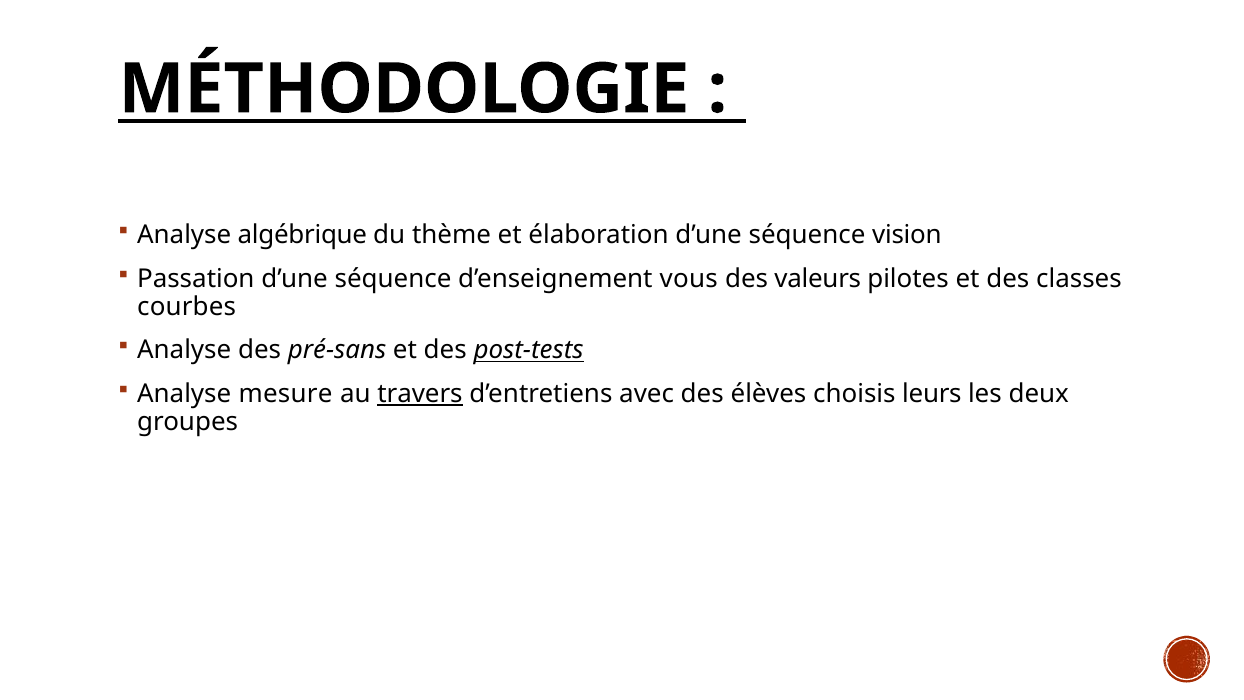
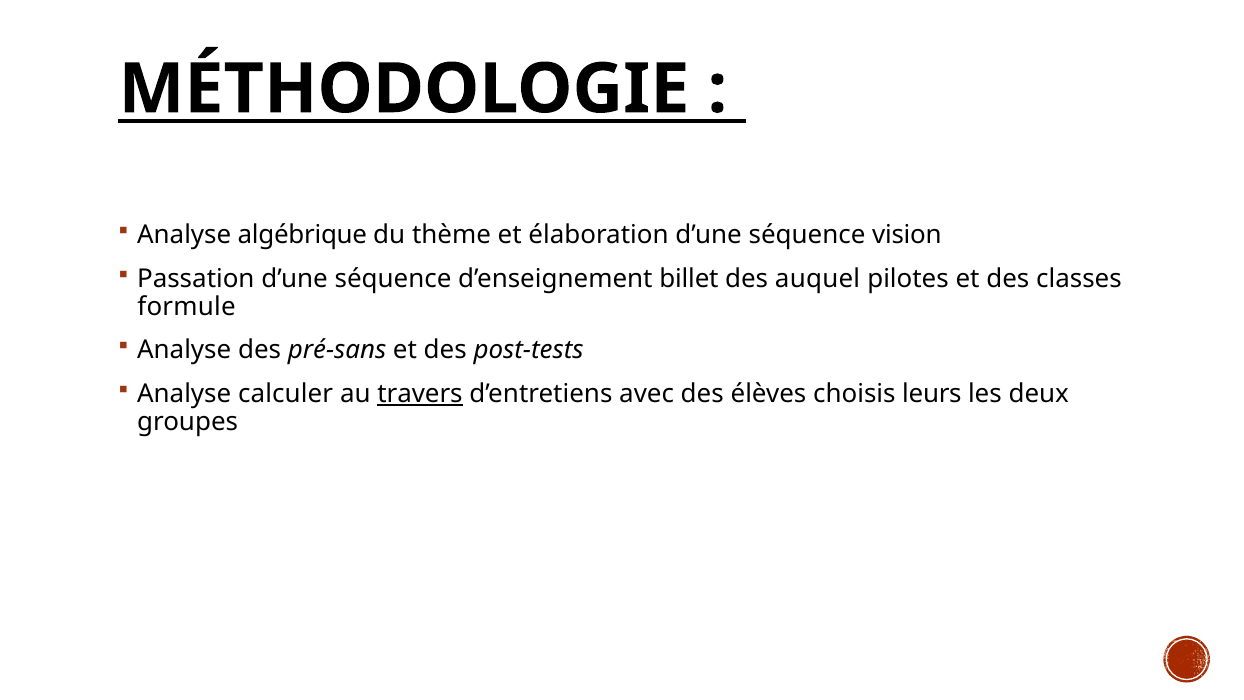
vous: vous -> billet (689, 279)
valeurs: valeurs -> auquel (818, 279)
courbes: courbes -> formule (187, 306)
post-tests underline: present -> none (529, 350)
mesure: mesure -> calculer (286, 394)
